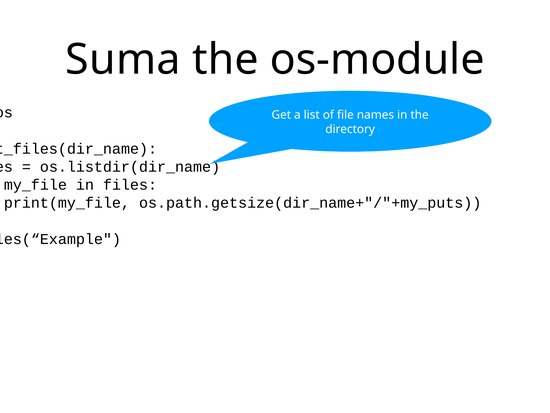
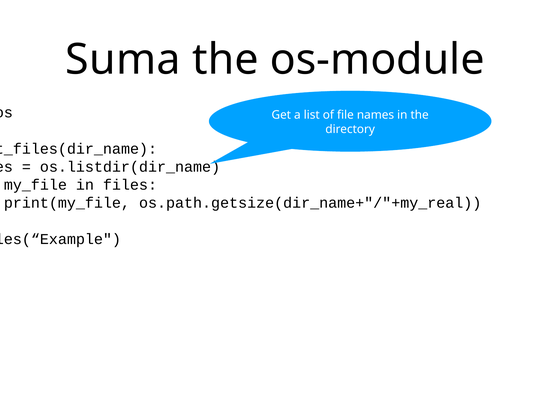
os.path.getsize(dir_name+"/"+my_puts: os.path.getsize(dir_name+"/"+my_puts -> os.path.getsize(dir_name+"/"+my_real (310, 203)
